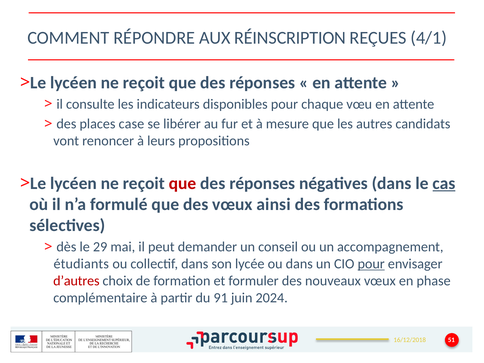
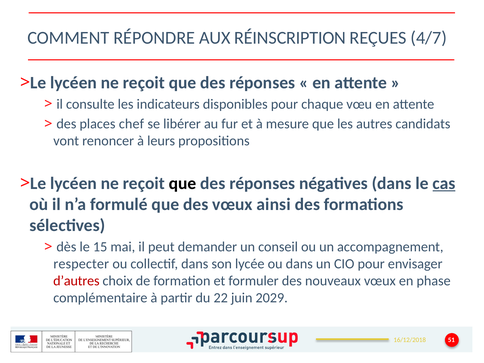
4/1: 4/1 -> 4/7 (429, 38)
case: case -> chef (131, 124)
que colour: red -> black (182, 183)
29: 29 -> 15 (100, 247)
étudiants: étudiants -> respecter (81, 264)
pour underline: present -> none (371, 264)
91: 91 -> 22 (221, 298)
2024: 2024 -> 2029 (272, 298)
